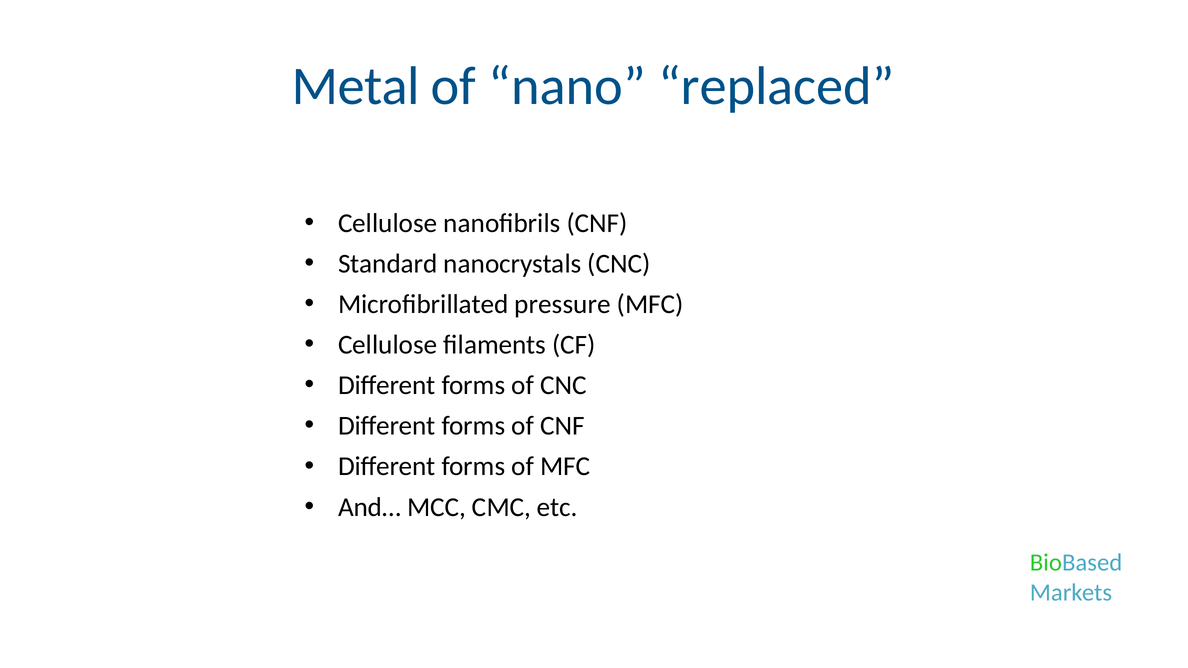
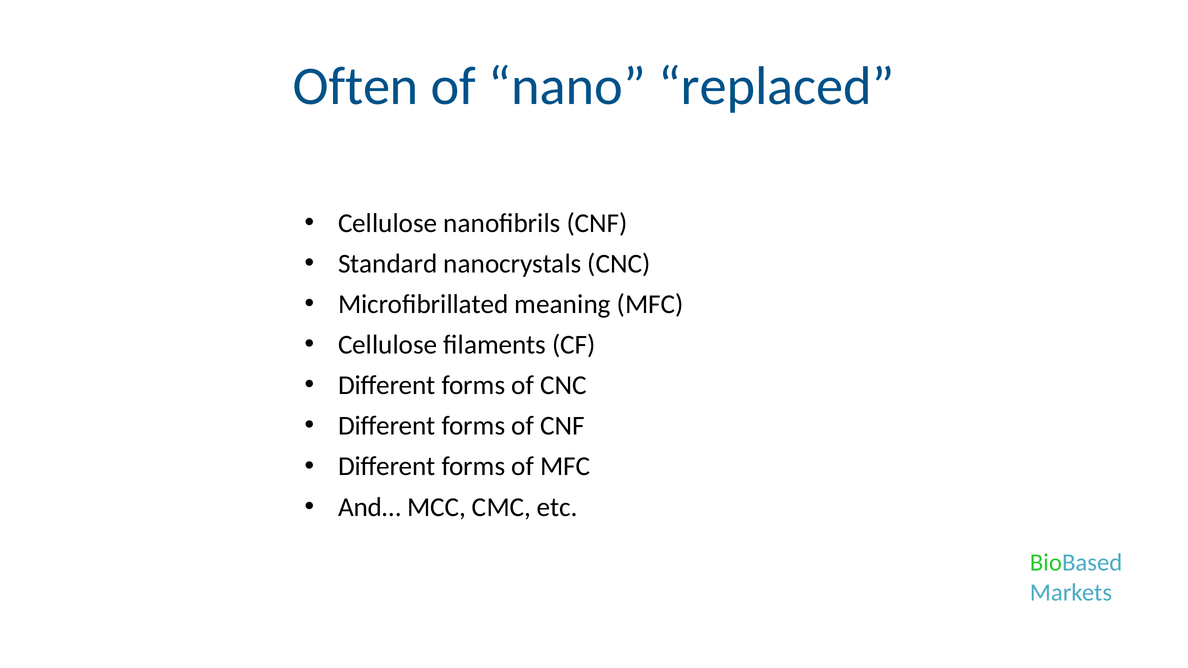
Metal: Metal -> Often (356, 86)
pressure: pressure -> meaning (563, 304)
